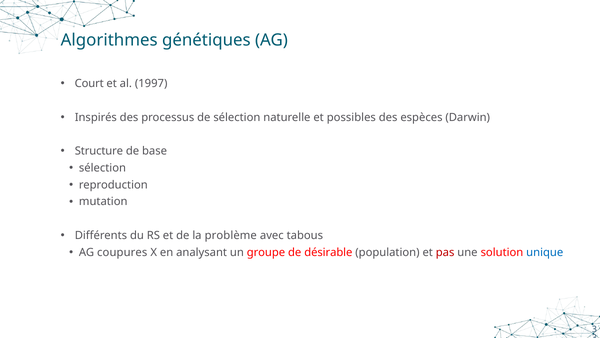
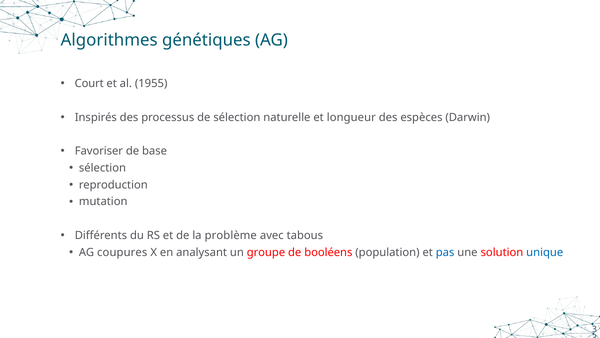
1997: 1997 -> 1955 (151, 84)
possibles: possibles -> longueur (351, 117)
Structure: Structure -> Favoriser (99, 151)
désirable: désirable -> booléens (328, 252)
pas colour: red -> blue (445, 252)
